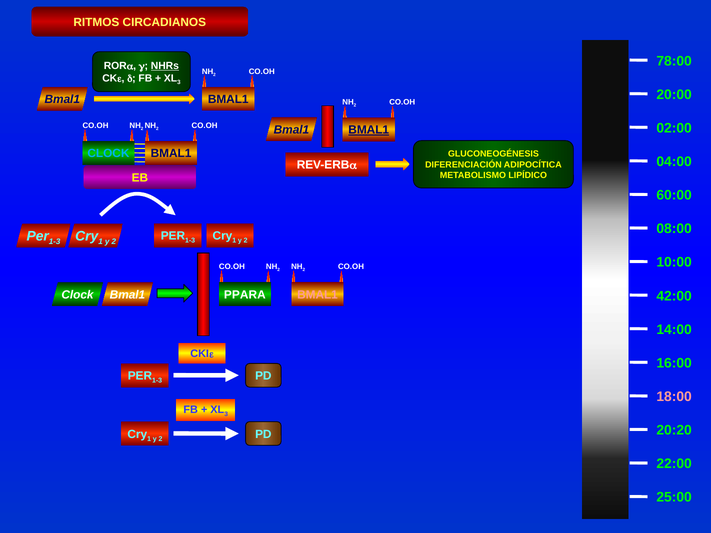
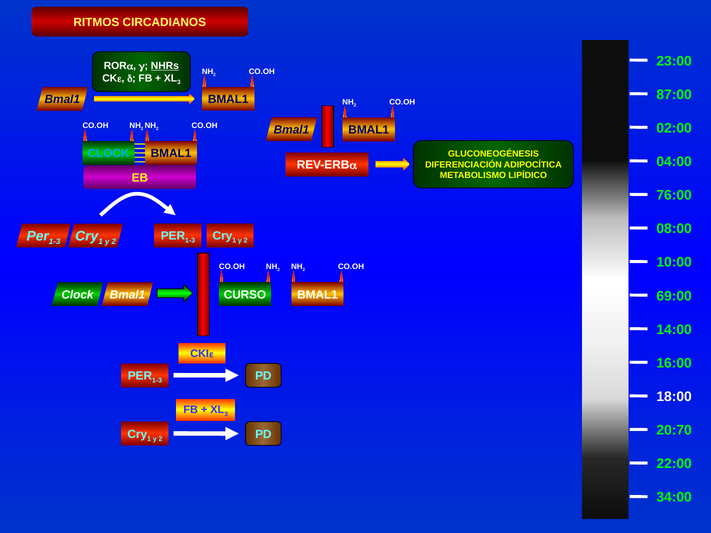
78:00: 78:00 -> 23:00 (674, 61)
20:00: 20:00 -> 87:00 (674, 95)
BMAL1 underline: present -> none (369, 130)
60:00: 60:00 -> 76:00 (674, 195)
PPARA: PPARA -> CURSO (245, 295)
BMAL1 colour: pink -> white (317, 295)
42:00: 42:00 -> 69:00 (674, 296)
18:00 colour: pink -> white (674, 397)
20:20: 20:20 -> 20:70 (674, 430)
25:00: 25:00 -> 34:00 (674, 498)
